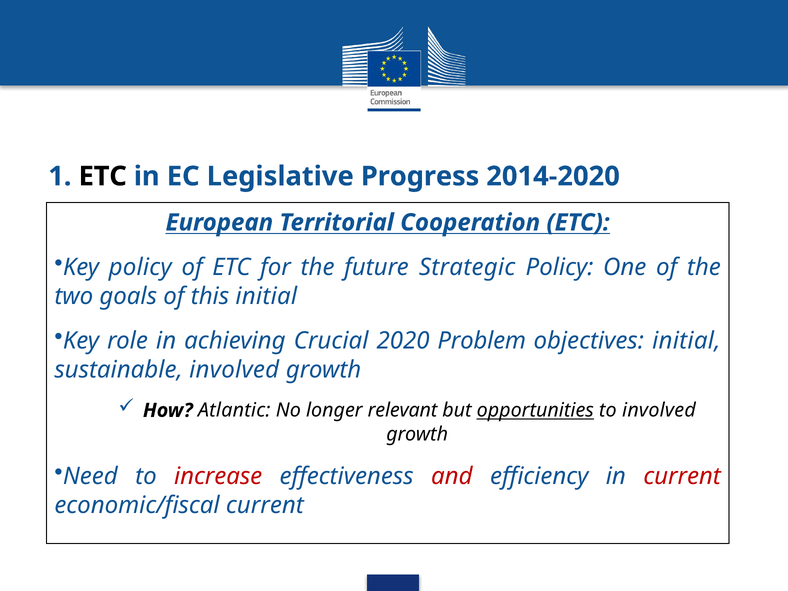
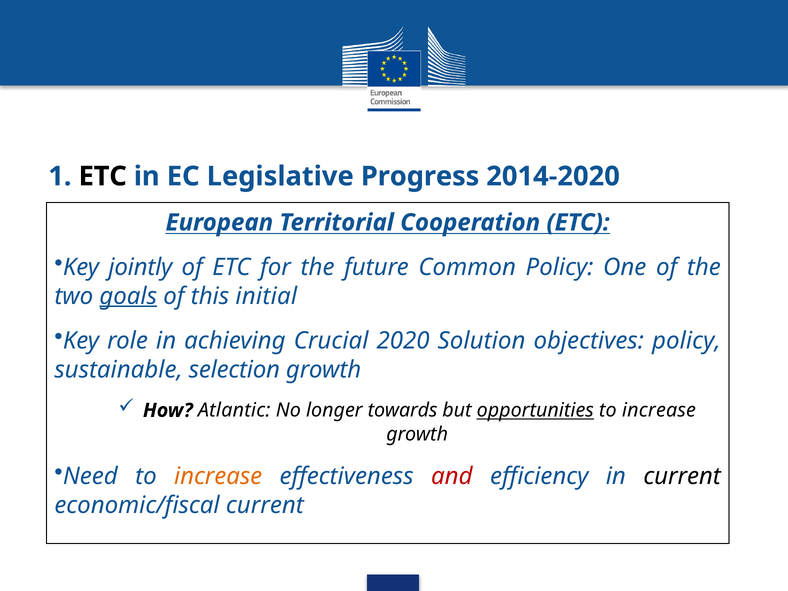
Key policy: policy -> jointly (140, 267)
Strategic: Strategic -> Common (467, 267)
goals underline: none -> present (128, 296)
Problem: Problem -> Solution (482, 341)
objectives initial: initial -> policy (686, 341)
sustainable involved: involved -> selection (234, 370)
relevant: relevant -> towards (403, 410)
involved: involved -> increase (659, 410)
increase colour: red -> orange (218, 476)
current colour: red -> black (682, 476)
